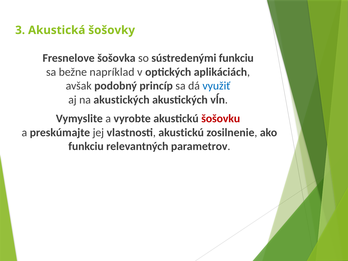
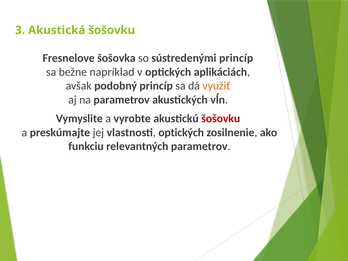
Akustická šošovky: šošovky -> šošovku (112, 30)
sústredenými funkciu: funkciu -> princíp (236, 58)
využiť colour: blue -> orange (216, 86)
na akustických: akustických -> parametrov (122, 100)
vlastnosti akustickú: akustickú -> optických (181, 132)
